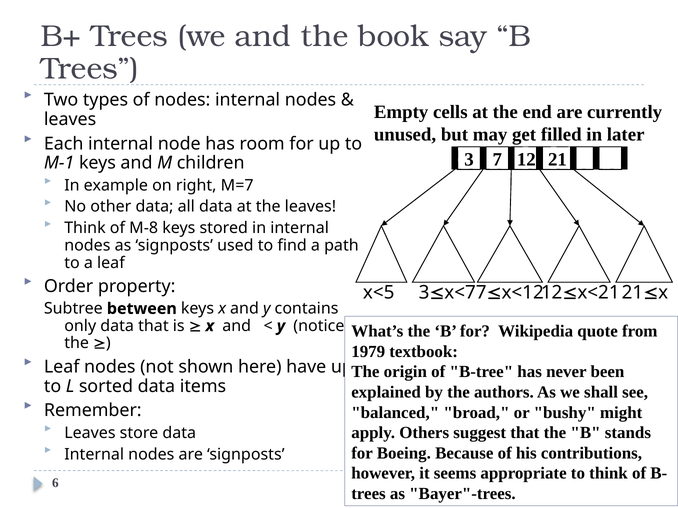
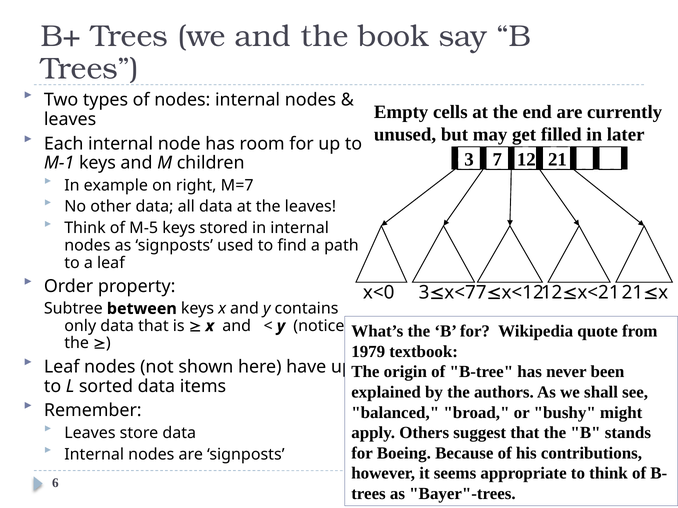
M-8: M-8 -> M-5 (144, 228)
x<5: x<5 -> x<0 (379, 293)
